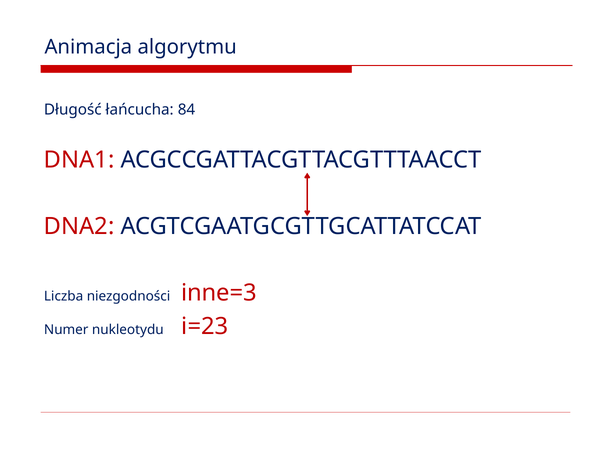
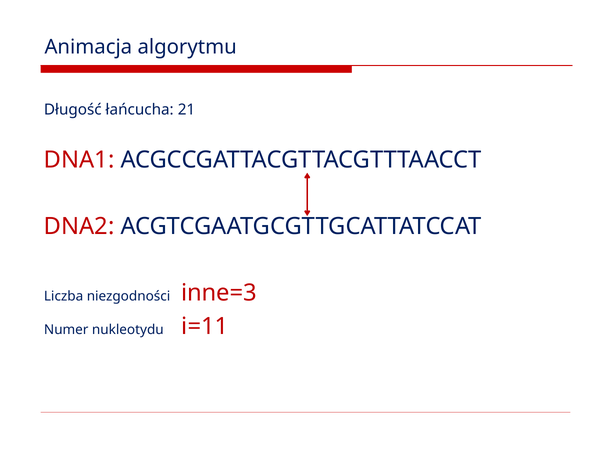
84: 84 -> 21 (186, 110)
i=23: i=23 -> i=11 (205, 326)
